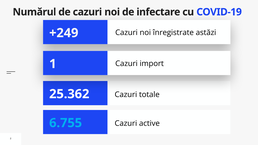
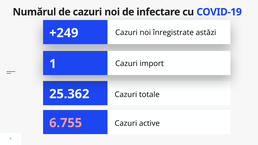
6.755 colour: light blue -> pink (66, 123)
